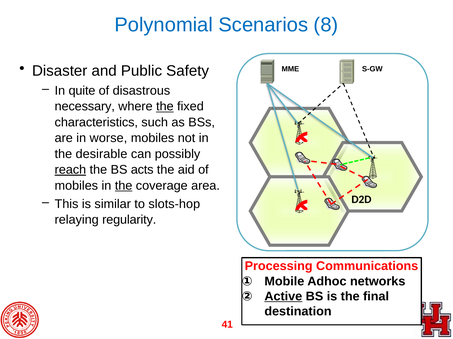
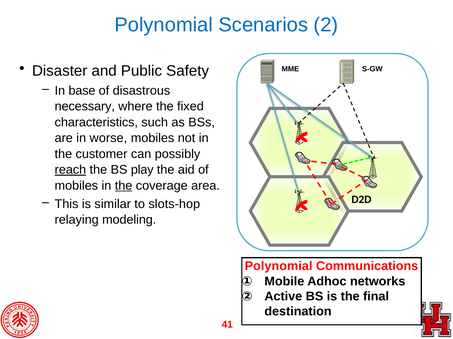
8: 8 -> 2 (326, 25)
quite: quite -> base (82, 91)
the underline: present -> none (165, 107)
desirable: desirable -> customer (102, 154)
acts: acts -> play (142, 170)
regularity: regularity -> modeling (129, 220)
Processing: Processing -> Polynomial (279, 267)
Active underline: present -> none (283, 297)
